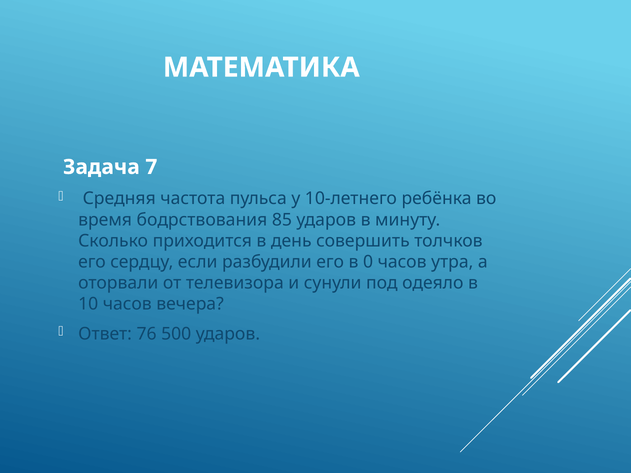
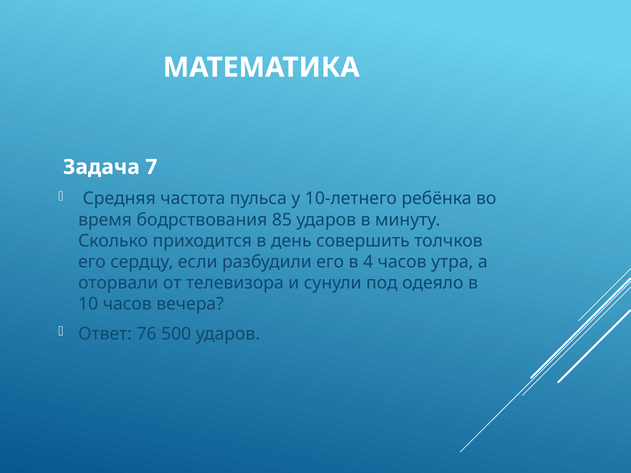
0: 0 -> 4 (368, 262)
